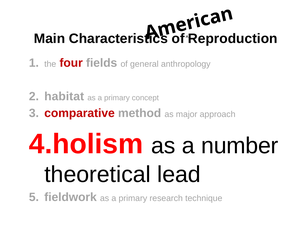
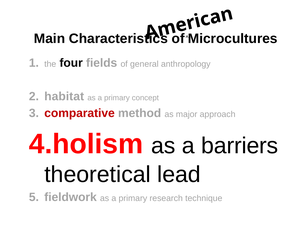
Reproduction: Reproduction -> Microcultures (233, 39)
four colour: red -> black (71, 63)
number: number -> barriers (240, 146)
